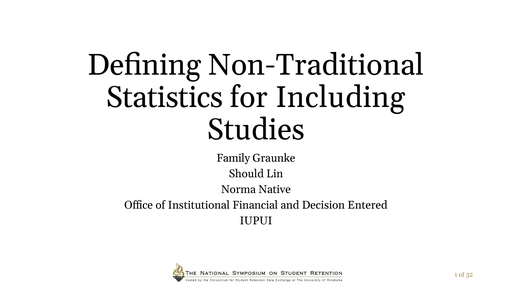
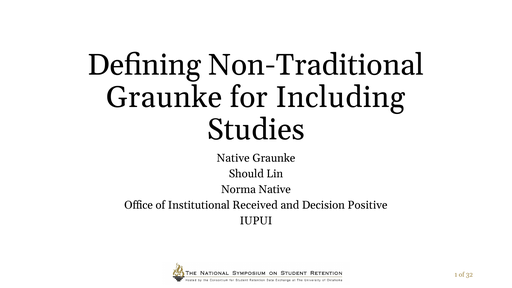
Statistics: Statistics -> Graunke (164, 97)
Family: Family -> Native (233, 158)
Financial: Financial -> Received (255, 205)
Entered: Entered -> Positive (368, 205)
